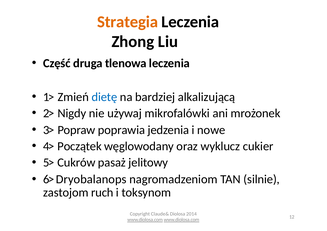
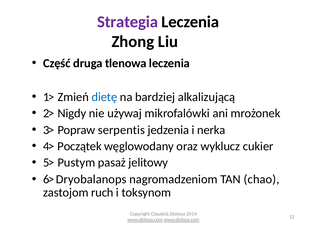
Strategia colour: orange -> purple (128, 22)
poprawia: poprawia -> serpentis (121, 130)
nowe: nowe -> nerka (211, 130)
Cukrów: Cukrów -> Pustym (76, 163)
silnie: silnie -> chao (262, 180)
